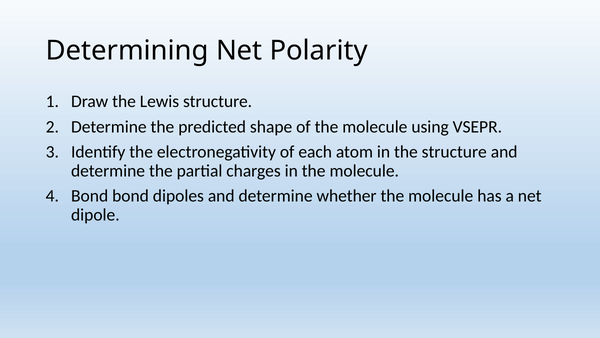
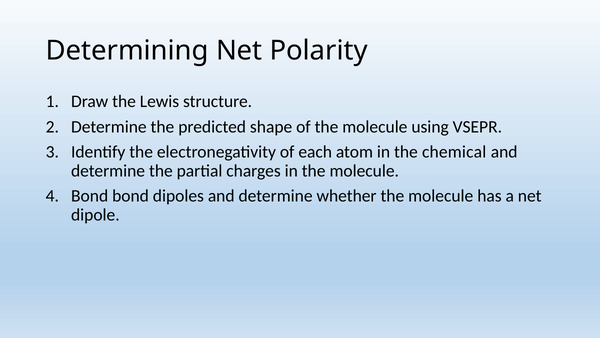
the structure: structure -> chemical (454, 152)
